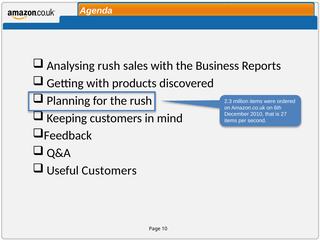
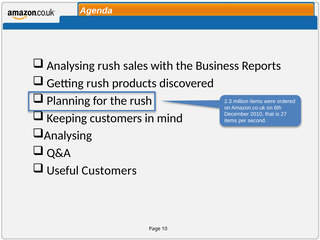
Getting with: with -> rush (98, 83)
Feedback: Feedback -> Analysing (68, 136)
